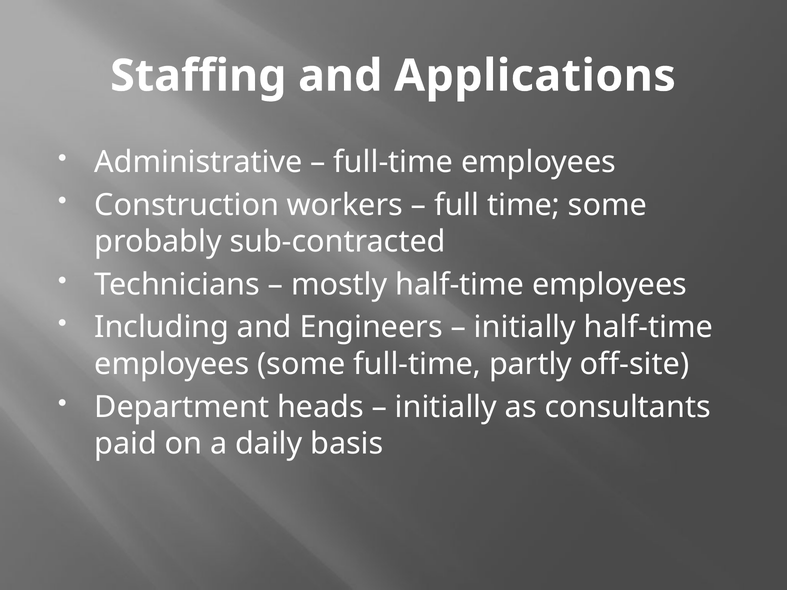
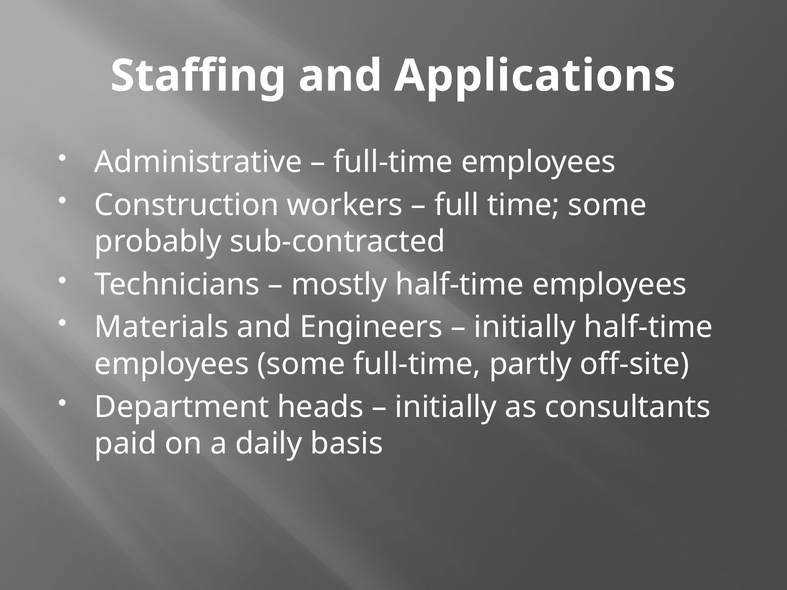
Including: Including -> Materials (162, 328)
